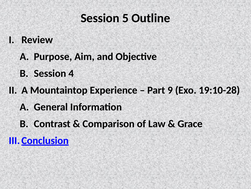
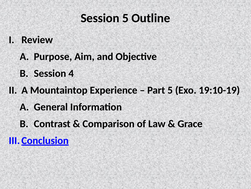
Part 9: 9 -> 5 (170, 90)
19:10-28: 19:10-28 -> 19:10-19 (219, 90)
